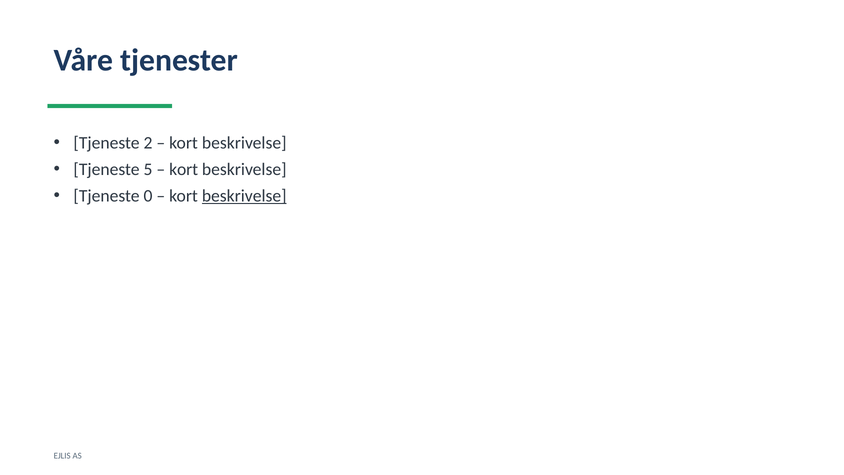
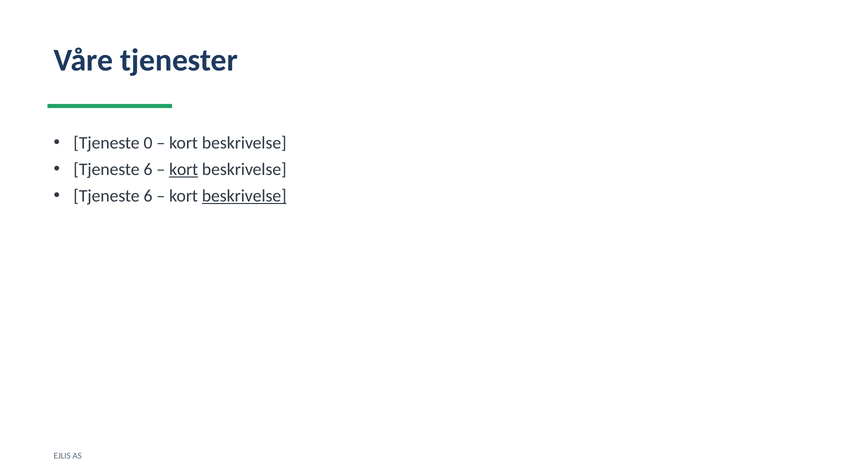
2: 2 -> 0 (148, 143)
5: 5 -> 6 (148, 169)
kort underline: none -> present (184, 169)
0: 0 -> 6 (148, 196)
